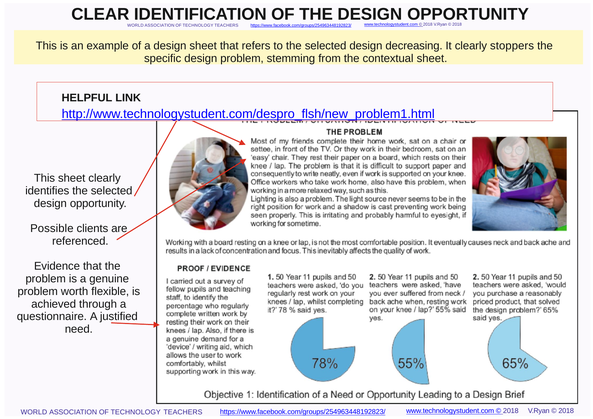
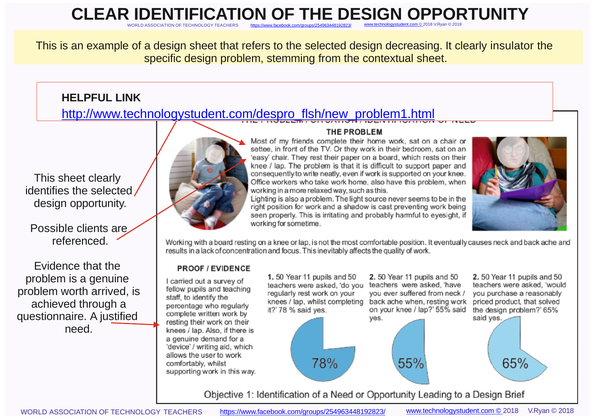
stoppers: stoppers -> insulator (512, 46)
ﬂexible: ﬂexible -> arrived (110, 292)
